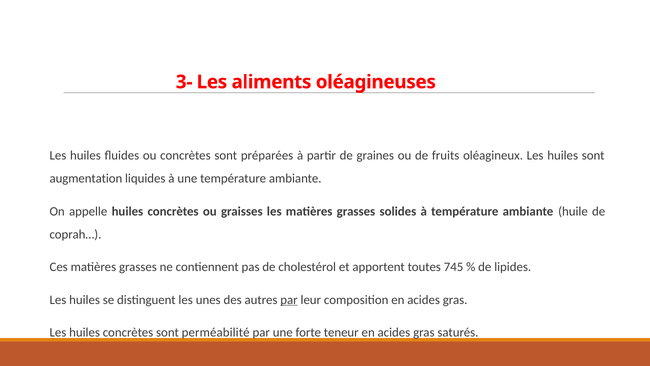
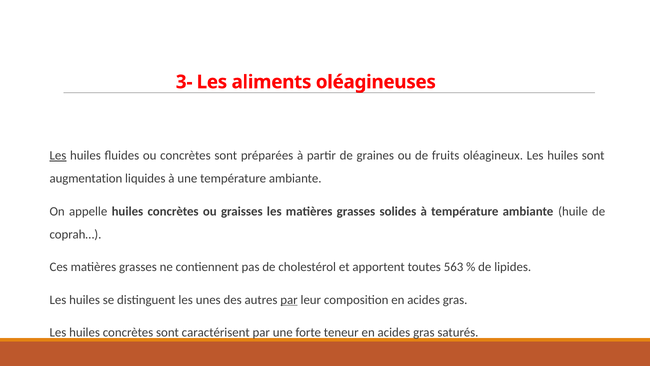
Les underline: none -> present (58, 155)
745: 745 -> 563 (454, 267)
perméabilité: perméabilité -> caractérisent (216, 332)
